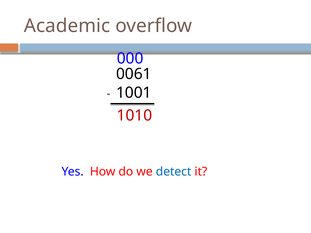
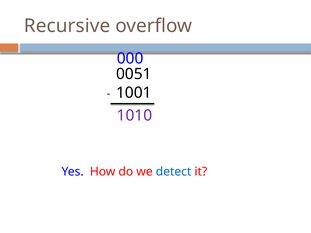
Academic: Academic -> Recursive (67, 26)
0061: 0061 -> 0051 (134, 74)
1010 colour: red -> purple (134, 116)
